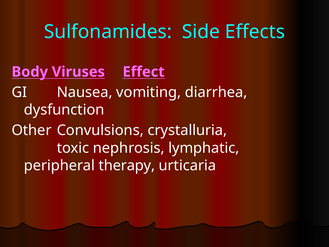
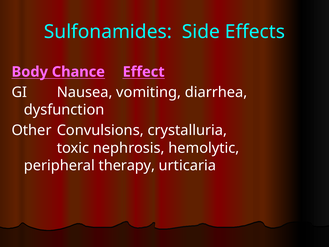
Viruses: Viruses -> Chance (78, 72)
lymphatic: lymphatic -> hemolytic (204, 148)
